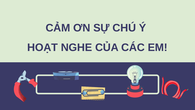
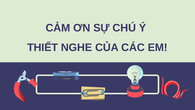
HOẠT: HOẠT -> THIẾT (43, 47)
